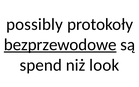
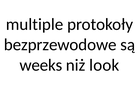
possibly: possibly -> multiple (35, 24)
bezprzewodowe underline: present -> none (60, 45)
spend: spend -> weeks (41, 65)
